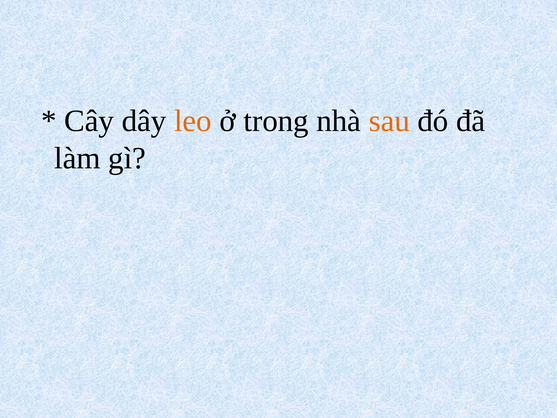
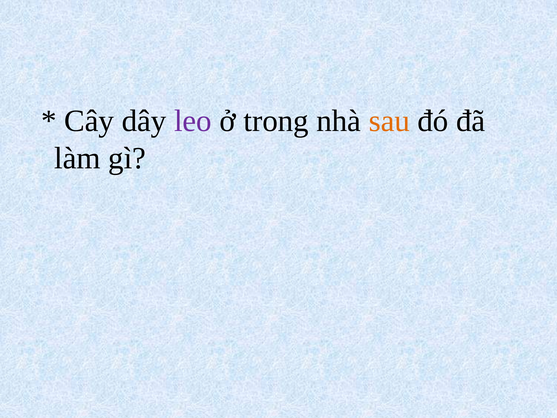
leo colour: orange -> purple (193, 121)
